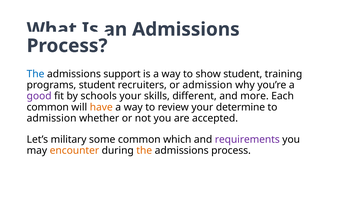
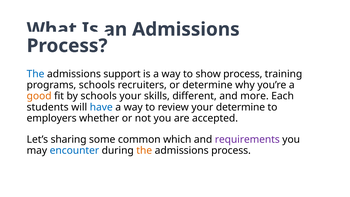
show student: student -> process (243, 74)
programs student: student -> schools (97, 85)
or admission: admission -> determine (207, 85)
good colour: purple -> orange (39, 96)
common: common -> students (48, 107)
have colour: orange -> blue (101, 107)
admission: admission -> employers (52, 118)
military: military -> sharing (69, 139)
encounter colour: orange -> blue (74, 150)
